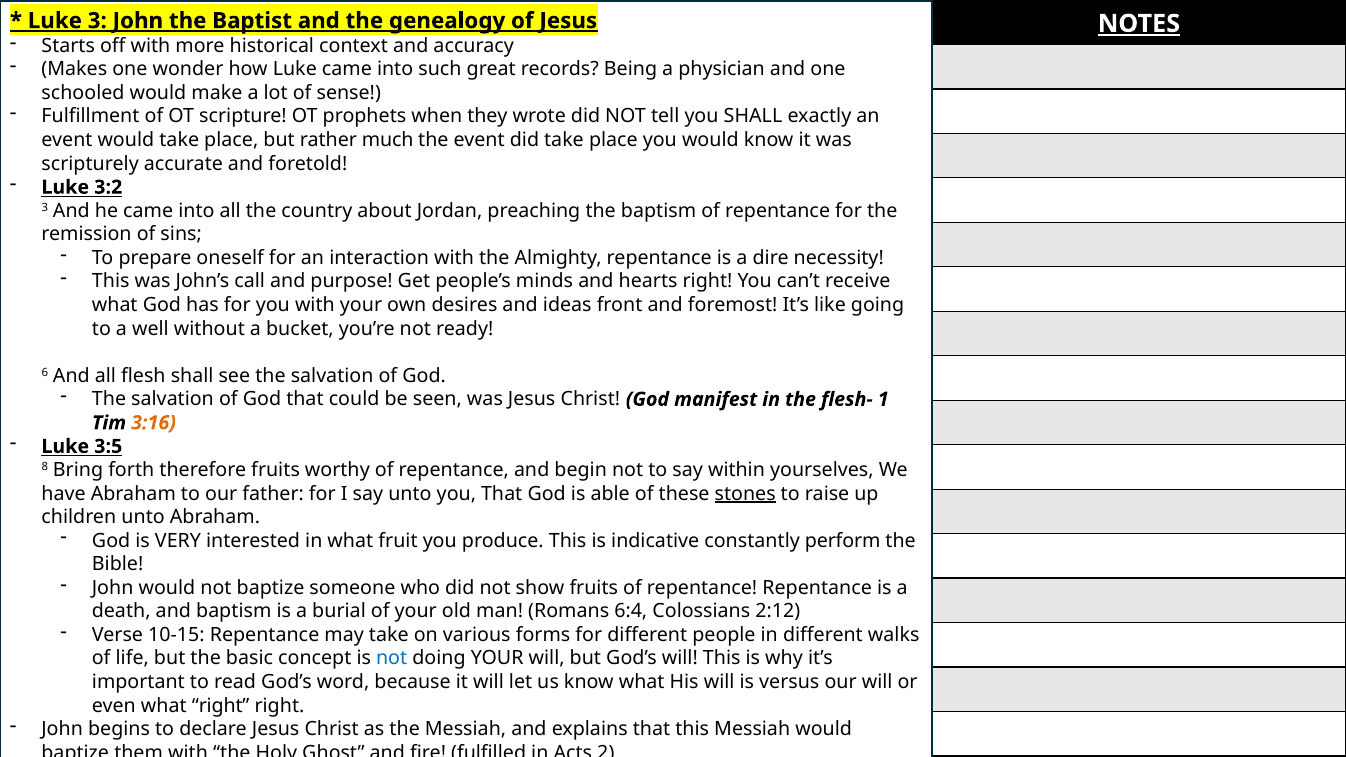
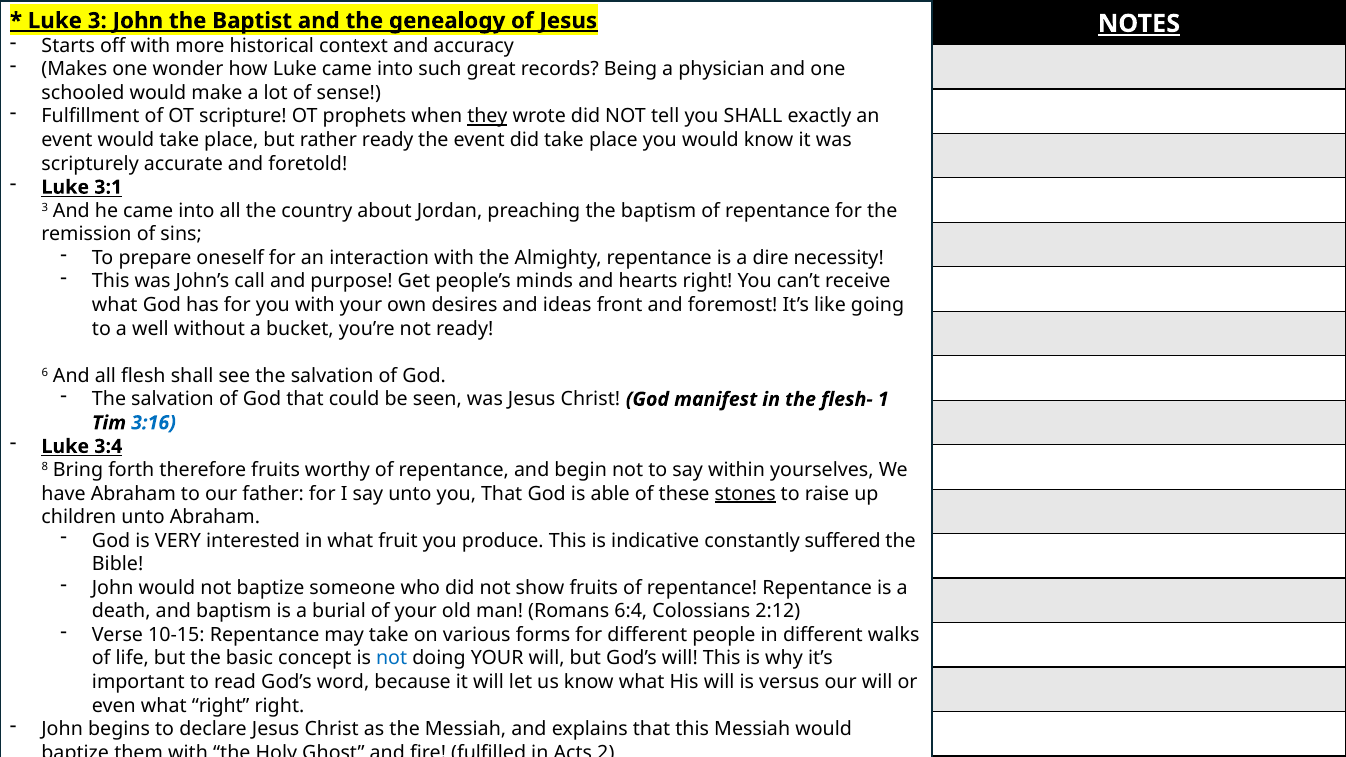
they underline: none -> present (487, 117)
rather much: much -> ready (388, 140)
3:2: 3:2 -> 3:1 (108, 187)
3:16 colour: orange -> blue (154, 423)
3:5: 3:5 -> 3:4 (108, 446)
perform: perform -> suffered (843, 541)
